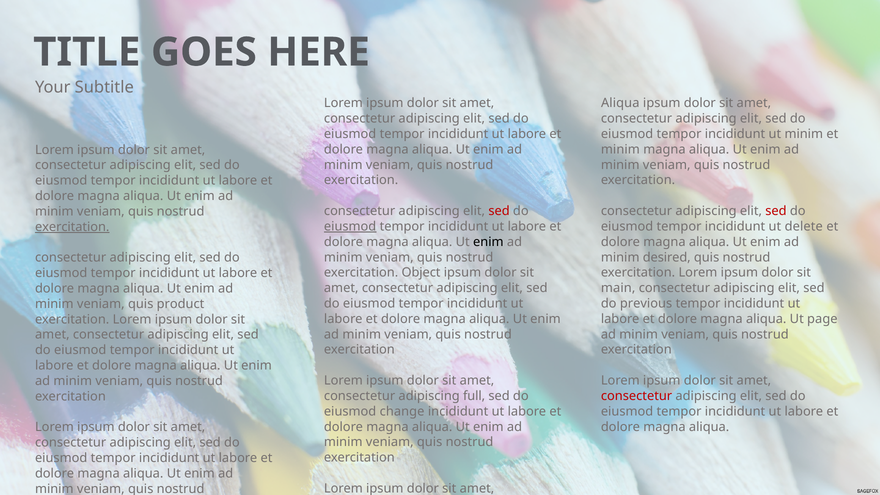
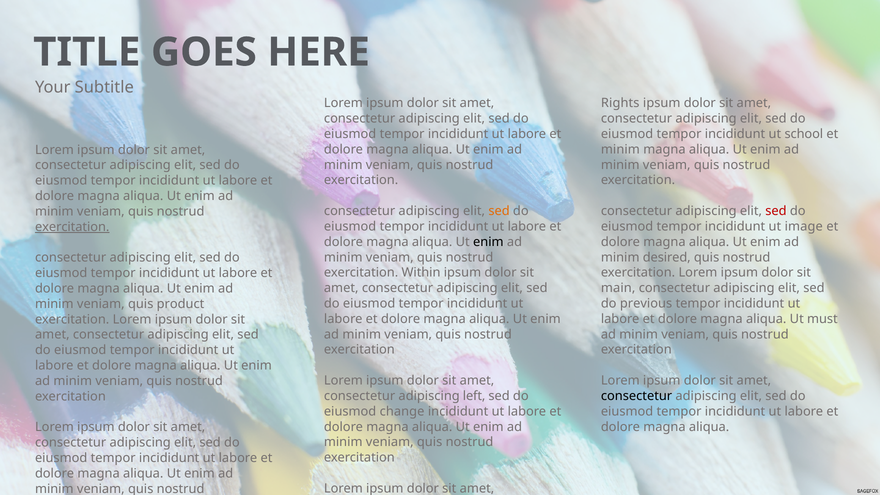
Aliqua: Aliqua -> Rights (620, 103)
ut minim: minim -> school (804, 134)
sed colour: red -> orange (499, 211)
eiusmod underline: present -> none (350, 226)
delete: delete -> image (804, 226)
Object: Object -> Within (421, 273)
page: page -> must (822, 319)
full: full -> left (474, 396)
consectetur colour: red -> black (637, 396)
